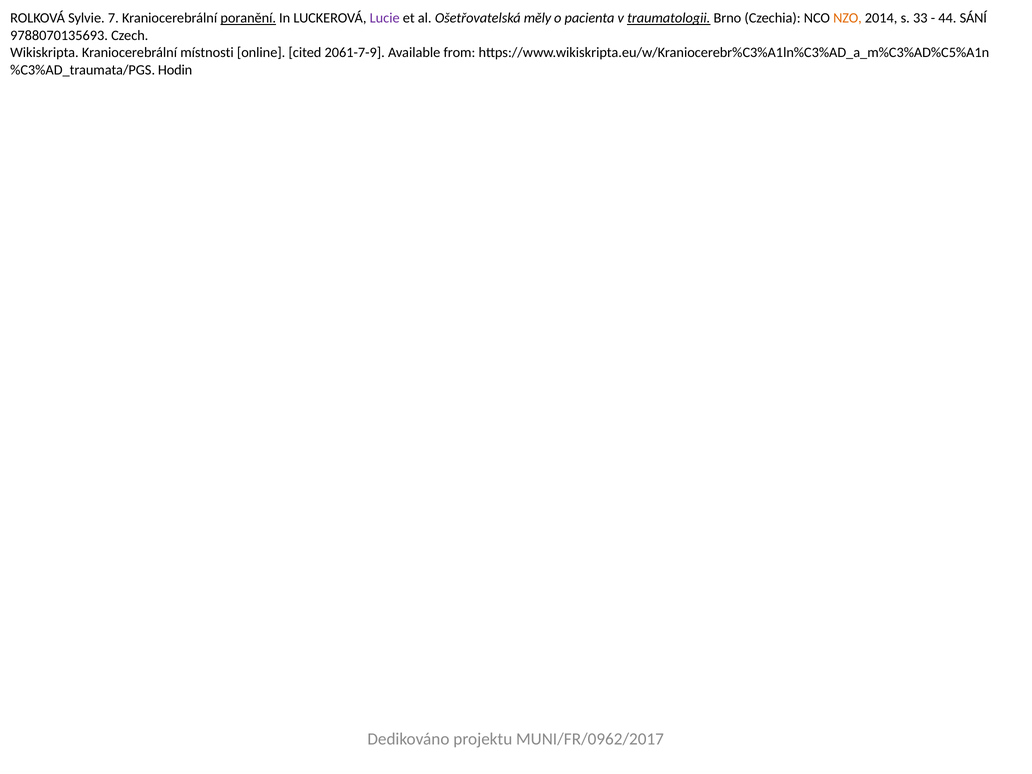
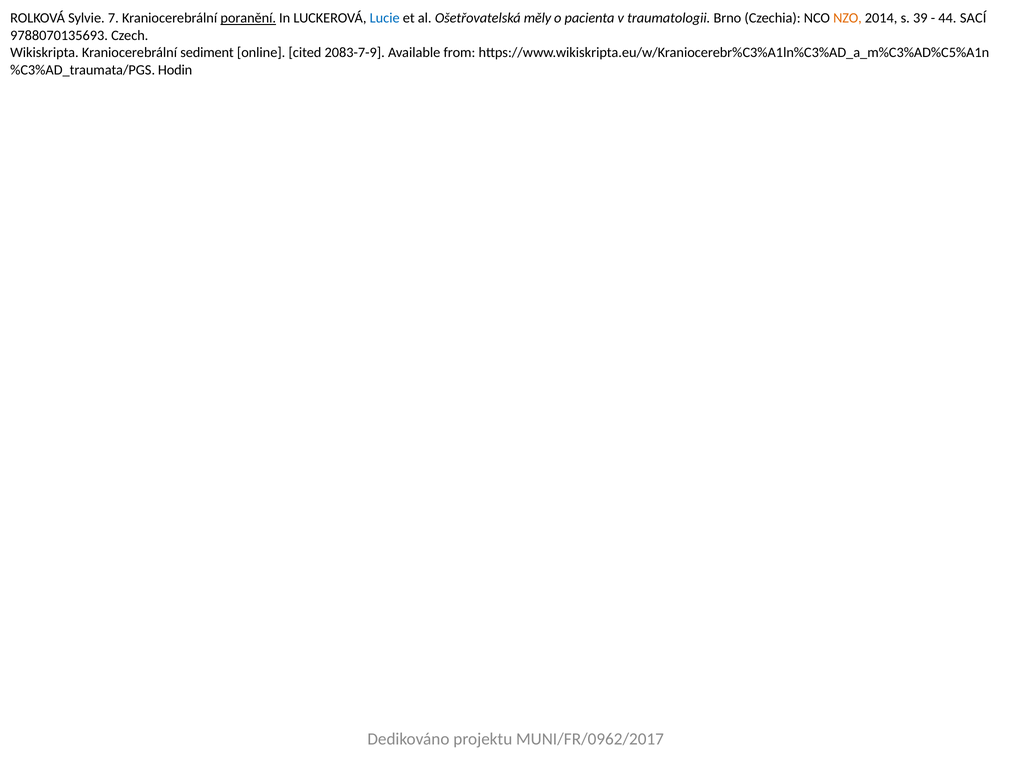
Lucie colour: purple -> blue (385, 18)
traumatologii underline: present -> none (669, 18)
33: 33 -> 39 (920, 18)
SÁNÍ: SÁNÍ -> SACÍ (973, 18)
místnosti: místnosti -> sediment (207, 53)
2061-7-9: 2061-7-9 -> 2083-7-9 (355, 53)
